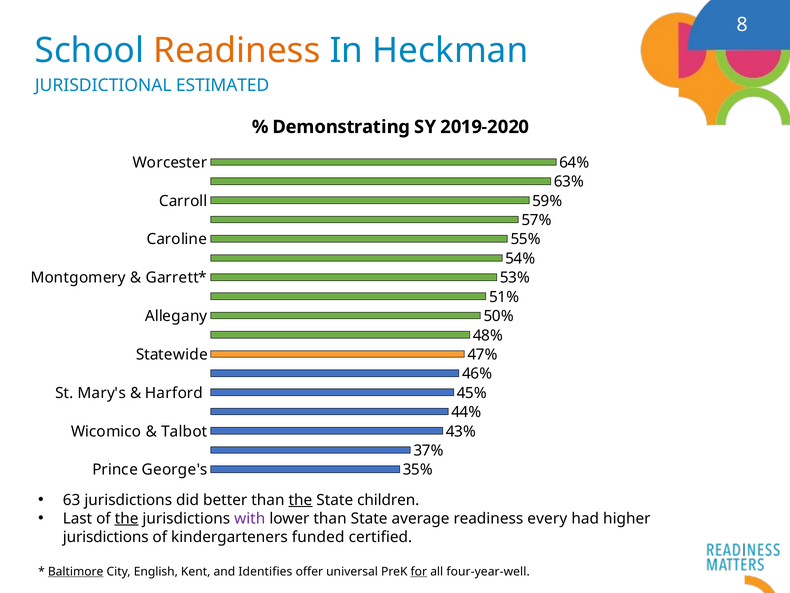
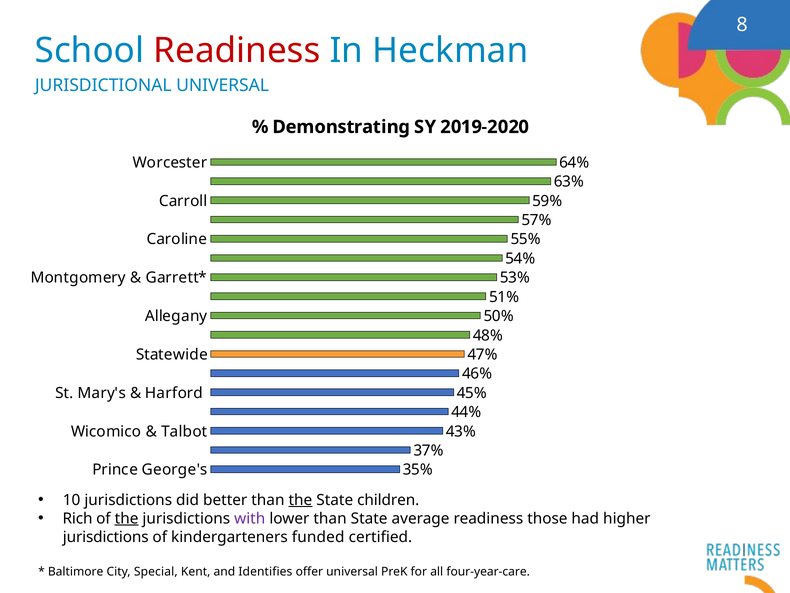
Readiness colour: orange -> red (237, 51)
JURISDICTIONAL ESTIMATED: ESTIMATED -> UNIVERSAL (223, 85)
63: 63 -> 10 (72, 500)
Last: Last -> Rich (78, 518)
every: every -> those (547, 518)
Baltimore underline: present -> none (76, 571)
English: English -> Special (156, 571)
for underline: present -> none (419, 571)
four-year-well: four-year-well -> four-year-care (488, 571)
